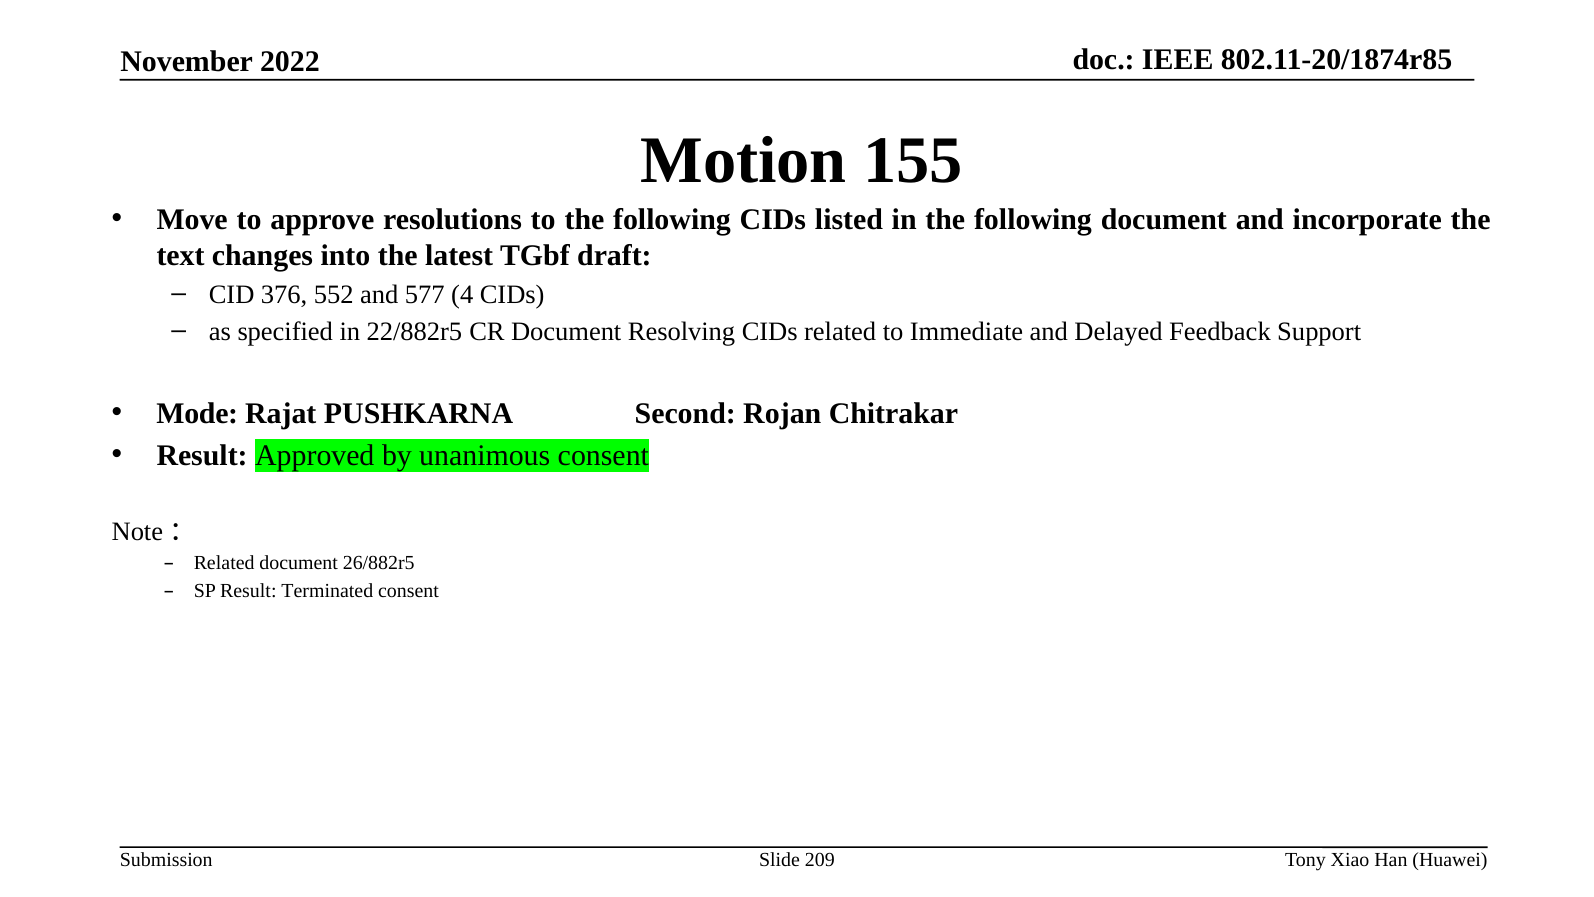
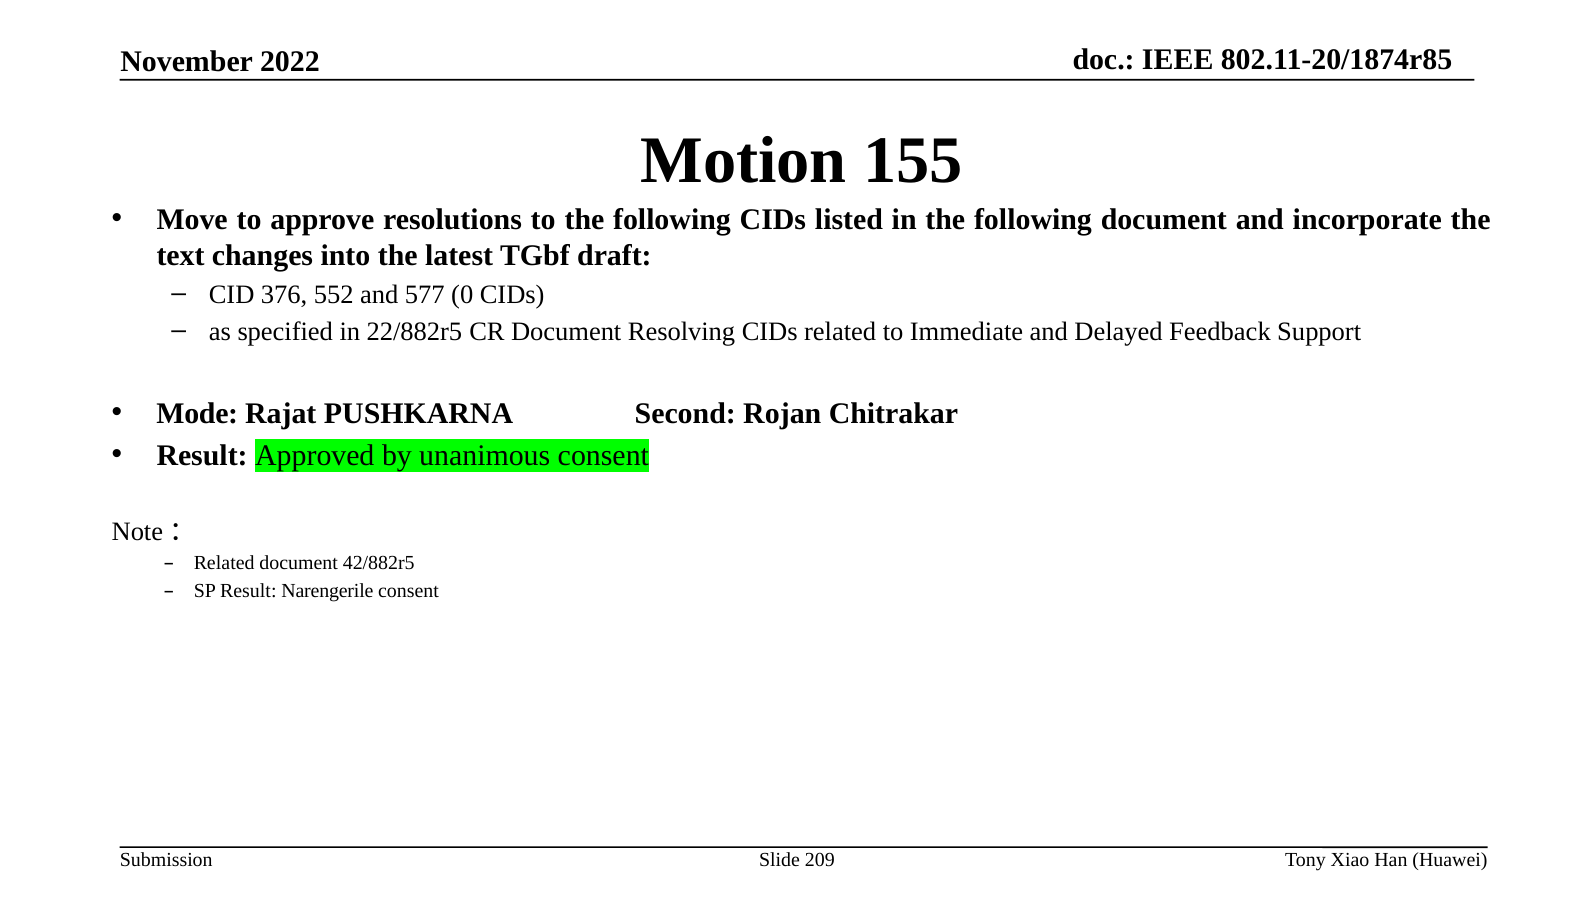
4: 4 -> 0 (462, 294)
26/882r5: 26/882r5 -> 42/882r5 (379, 563)
Terminated: Terminated -> Narengerile (327, 591)
